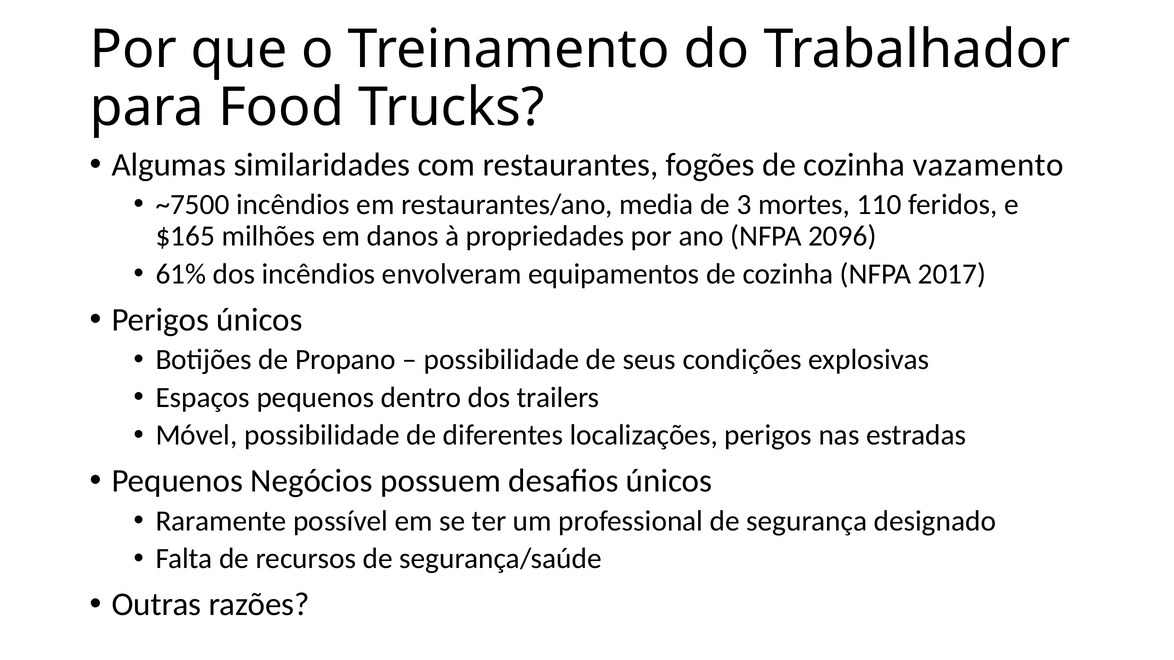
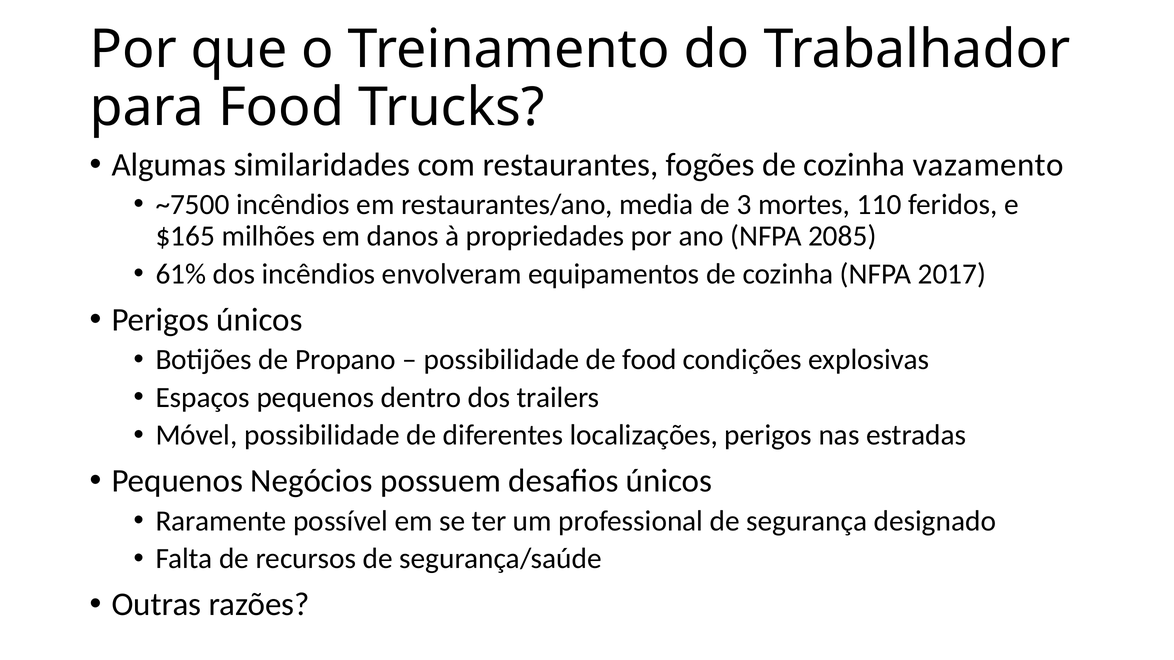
2096: 2096 -> 2085 (842, 236)
de seus: seus -> food (649, 360)
